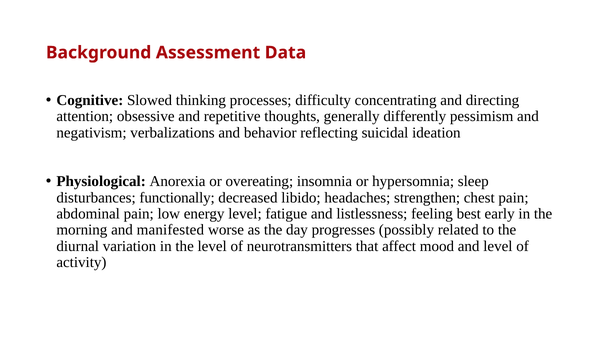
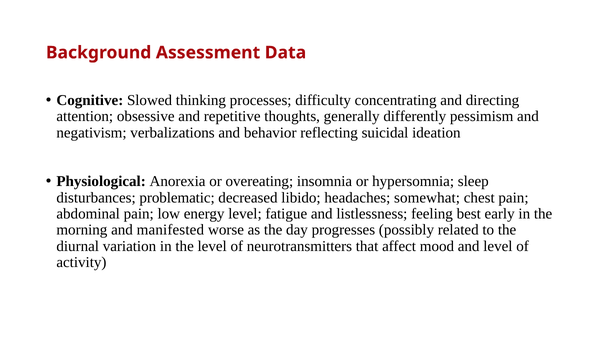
functionally: functionally -> problematic (177, 198)
strengthen: strengthen -> somewhat (427, 198)
